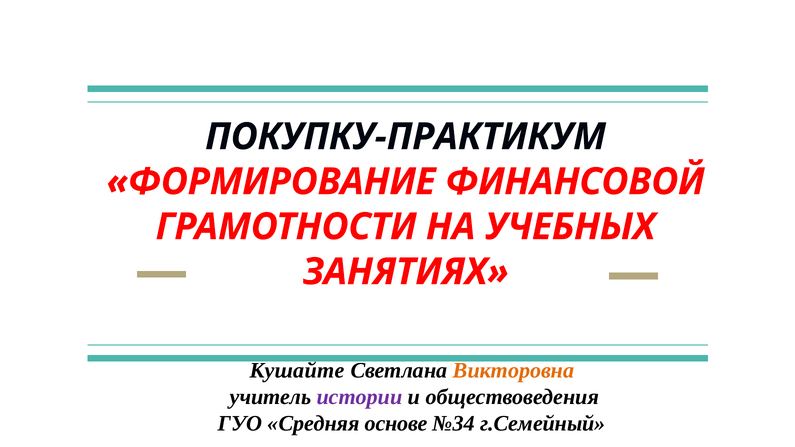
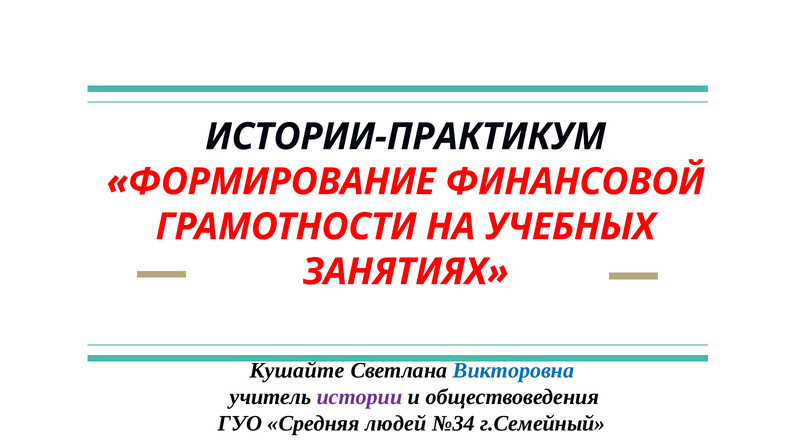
ПОКУПКУ-ПРАКТИКУМ: ПОКУПКУ-ПРАКТИКУМ -> ИСТОРИИ-ПРАКТИКУМ (406, 137)
Викторовна colour: orange -> blue (514, 371)
основе: основе -> людей (396, 424)
